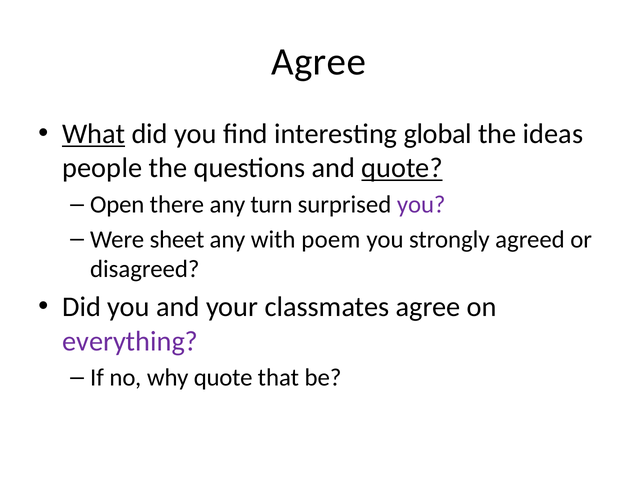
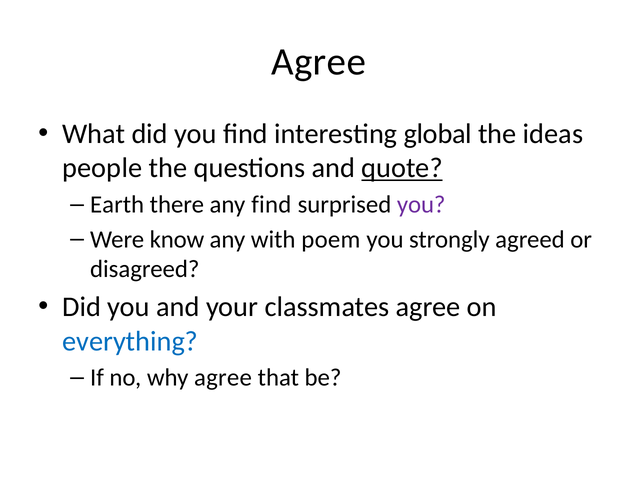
What underline: present -> none (94, 134)
Open: Open -> Earth (117, 205)
any turn: turn -> find (271, 205)
sheet: sheet -> know (177, 239)
everything colour: purple -> blue (130, 341)
why quote: quote -> agree (223, 377)
